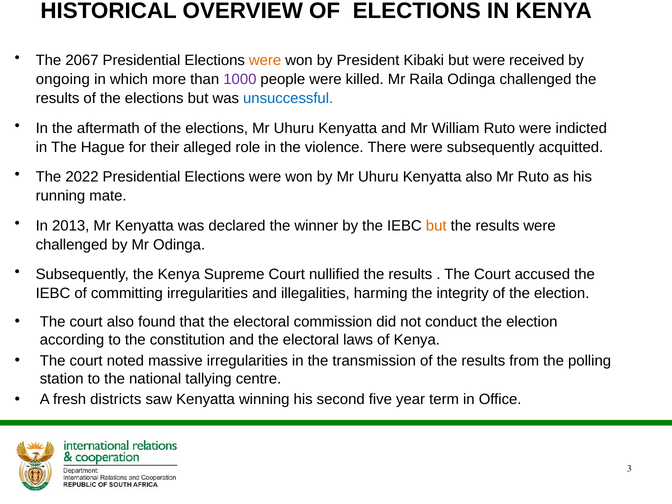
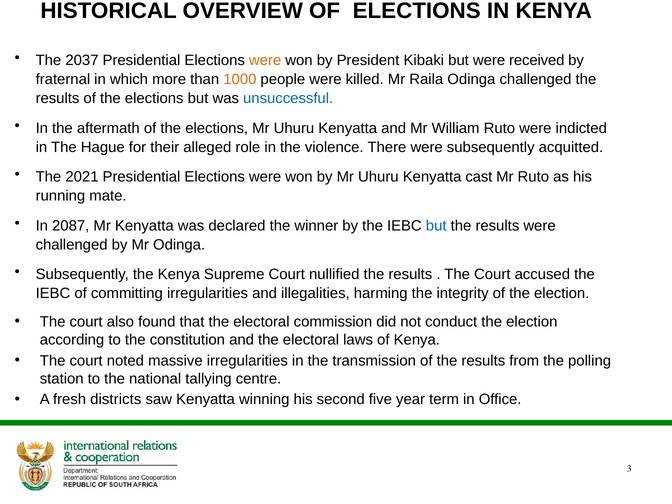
2067: 2067 -> 2037 (82, 60)
ongoing: ongoing -> fraternal (63, 79)
1000 colour: purple -> orange (240, 79)
2022: 2022 -> 2021 (82, 177)
Kenyatta also: also -> cast (479, 177)
2013: 2013 -> 2087 (71, 226)
but colour: orange -> blue (436, 226)
